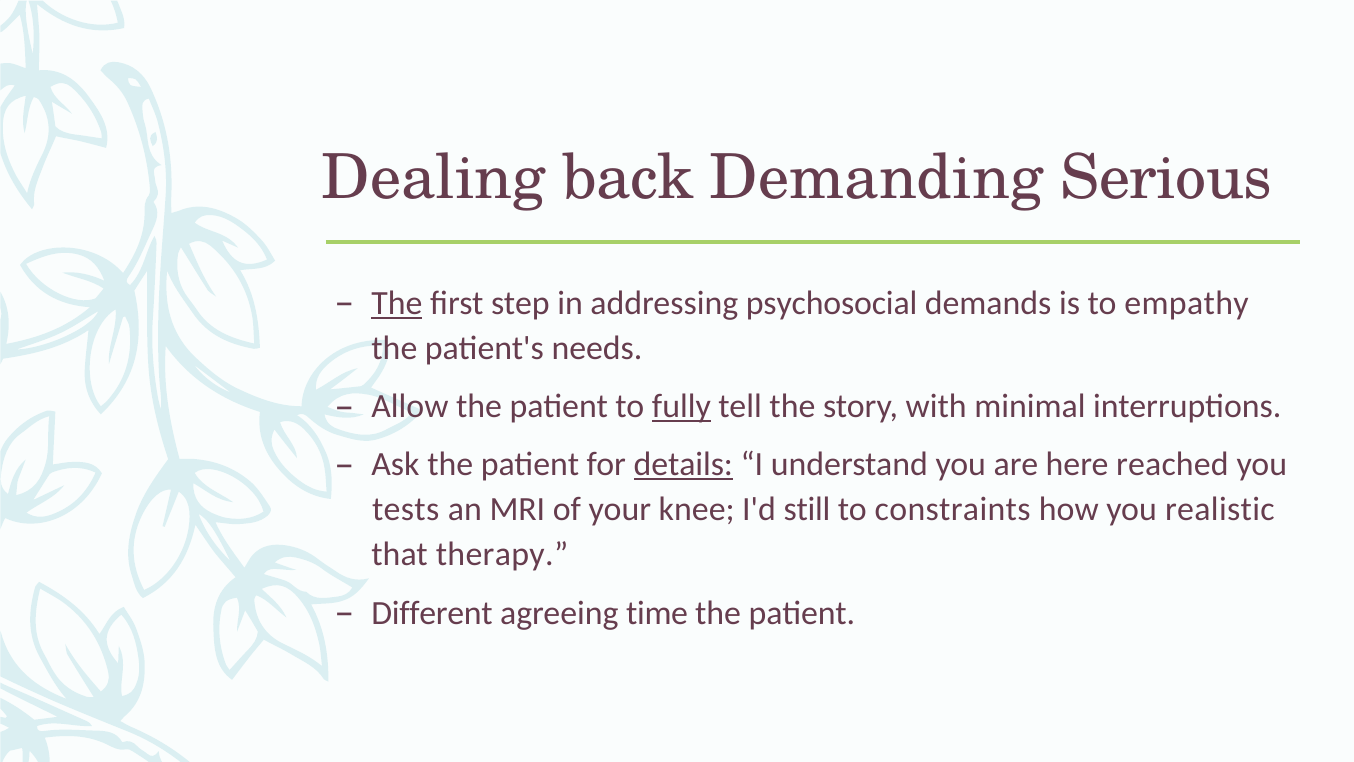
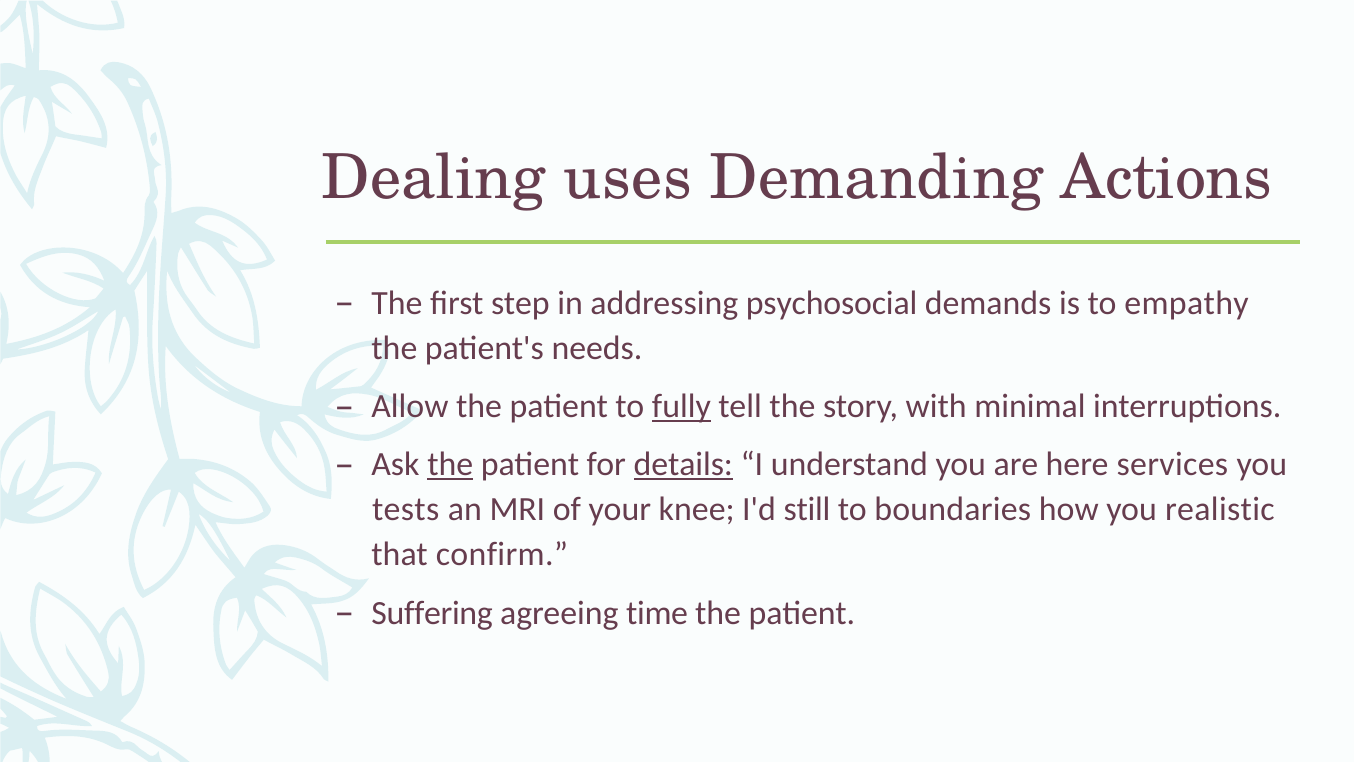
back: back -> uses (628, 178)
Serious: Serious -> Actions (1166, 178)
The underline: present -> none (397, 303)
the underline: none -> present (450, 464)
reached: reached -> services (1172, 464)
constraints: constraints -> boundaries (953, 509)
therapy: therapy -> confirm (502, 555)
Different: Different -> Suffering (432, 613)
